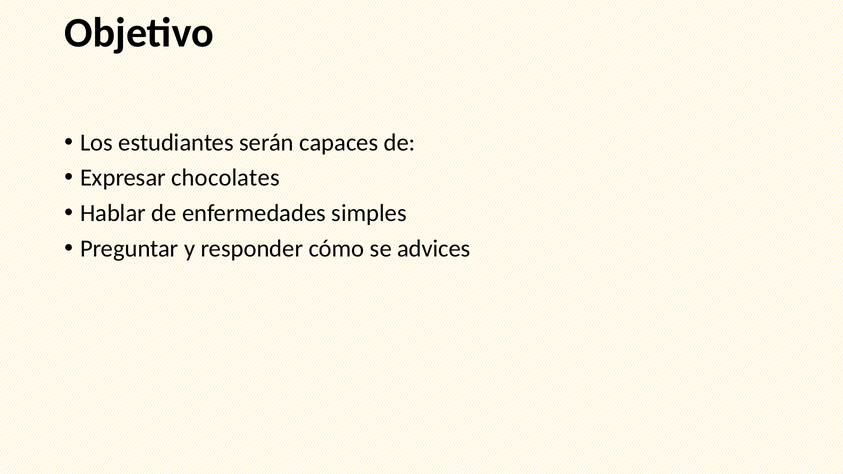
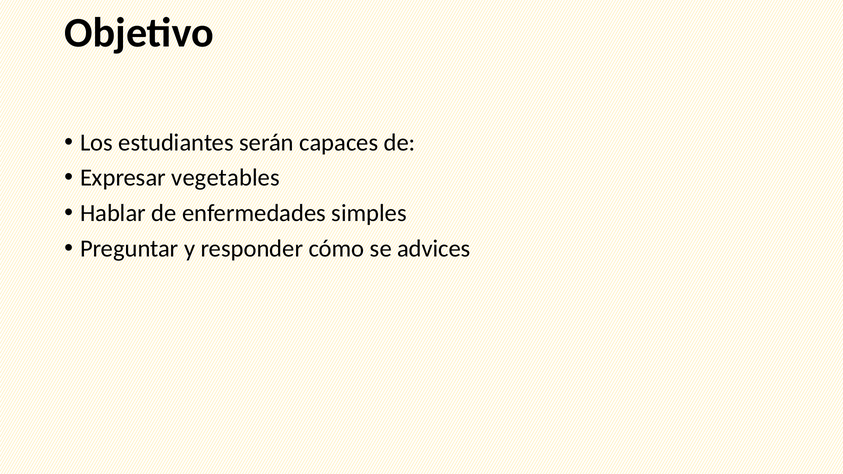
chocolates: chocolates -> vegetables (226, 178)
